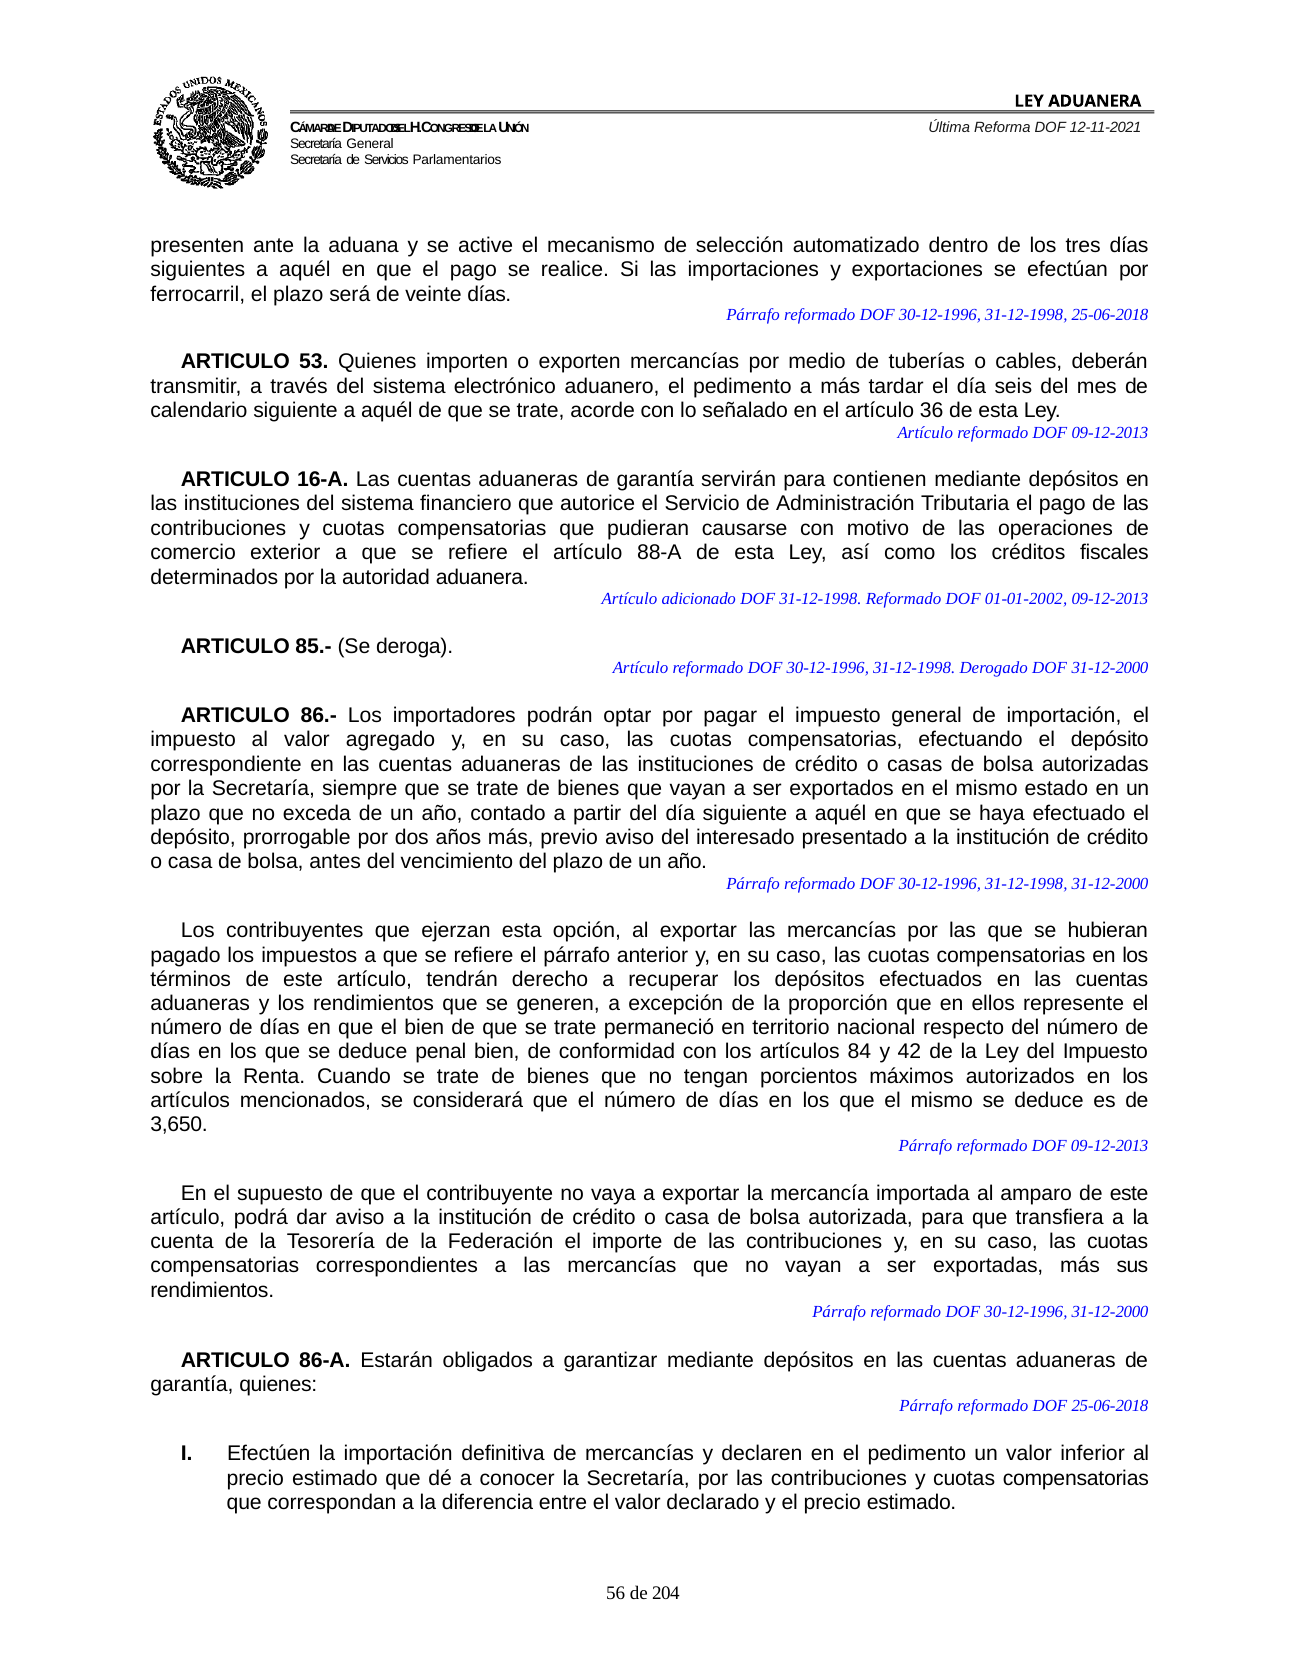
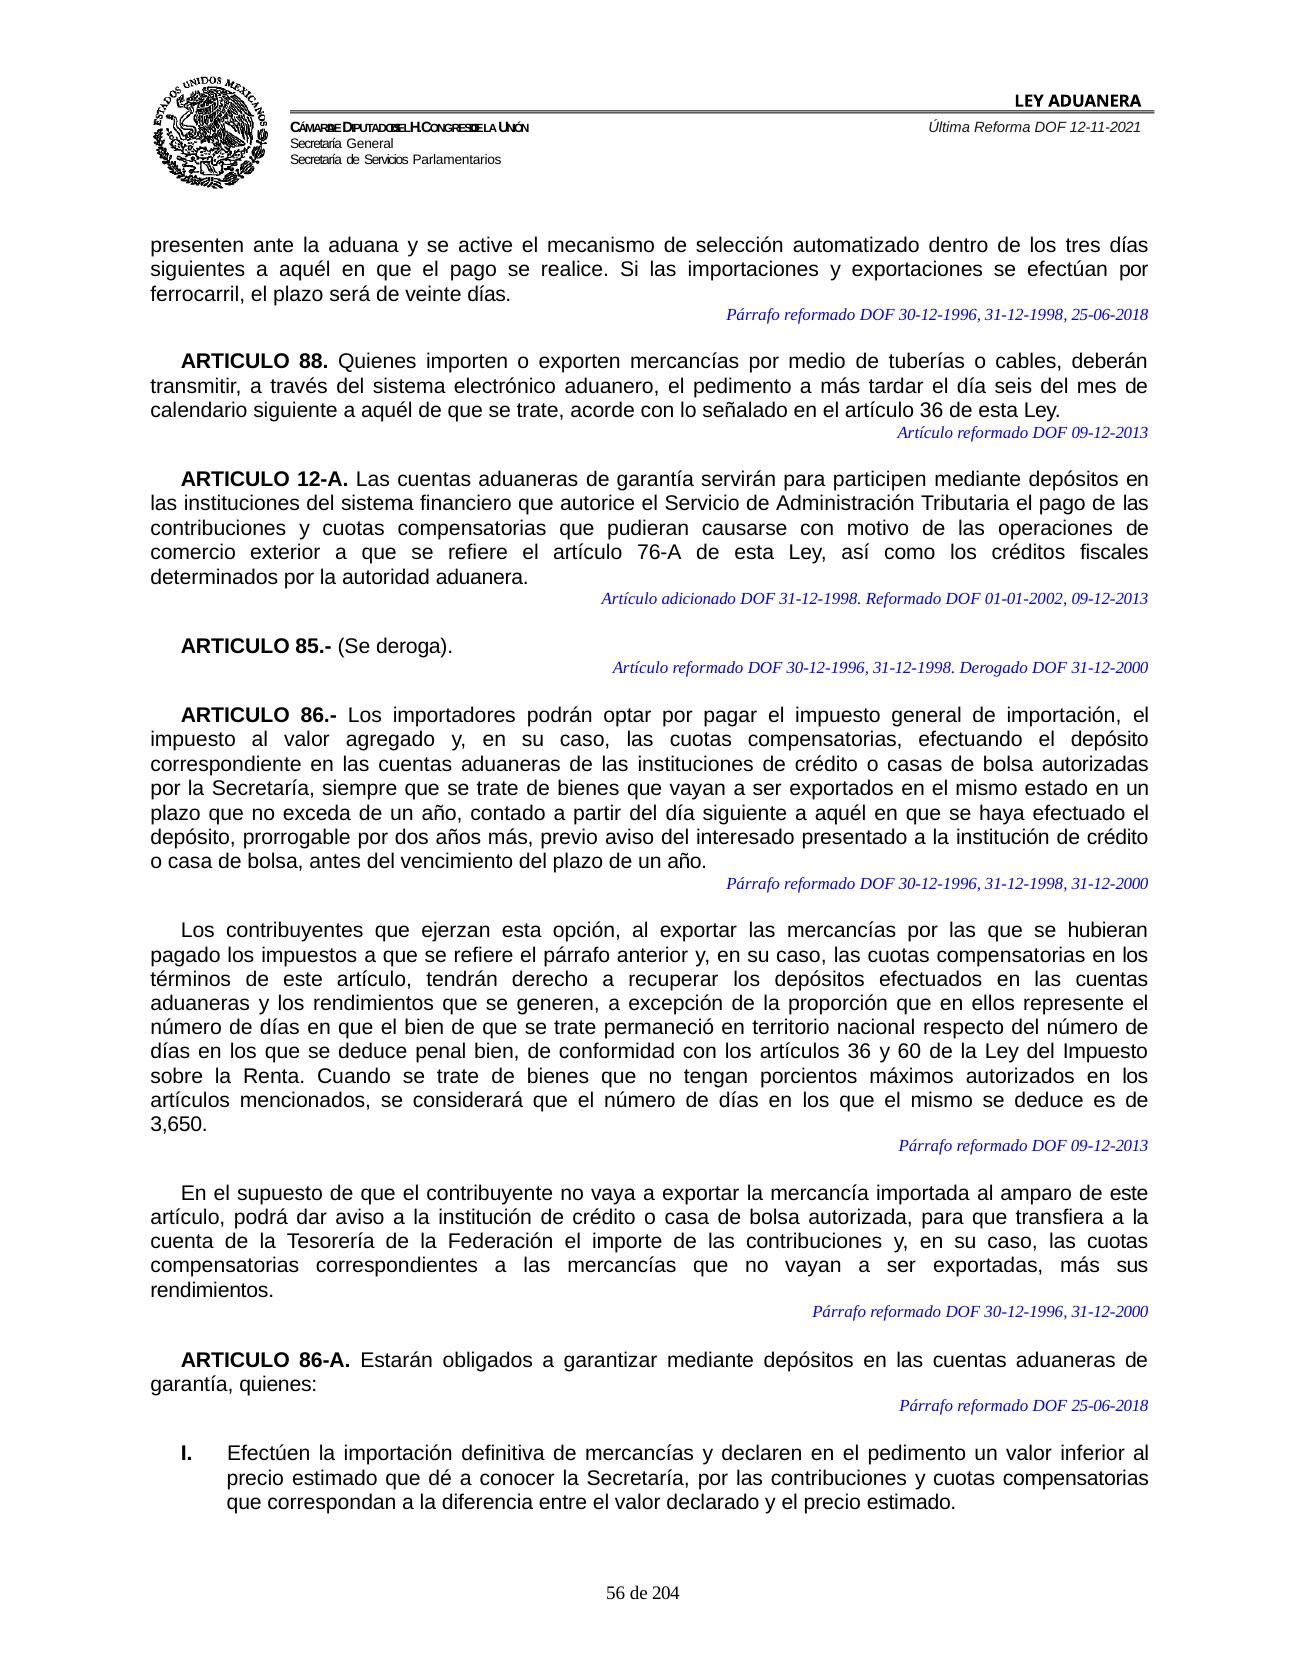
53: 53 -> 88 (314, 362)
16-A: 16-A -> 12-A (323, 479)
contienen: contienen -> participen (880, 479)
88-A: 88-A -> 76-A (659, 553)
artículos 84: 84 -> 36 (859, 1052)
42: 42 -> 60 (909, 1052)
